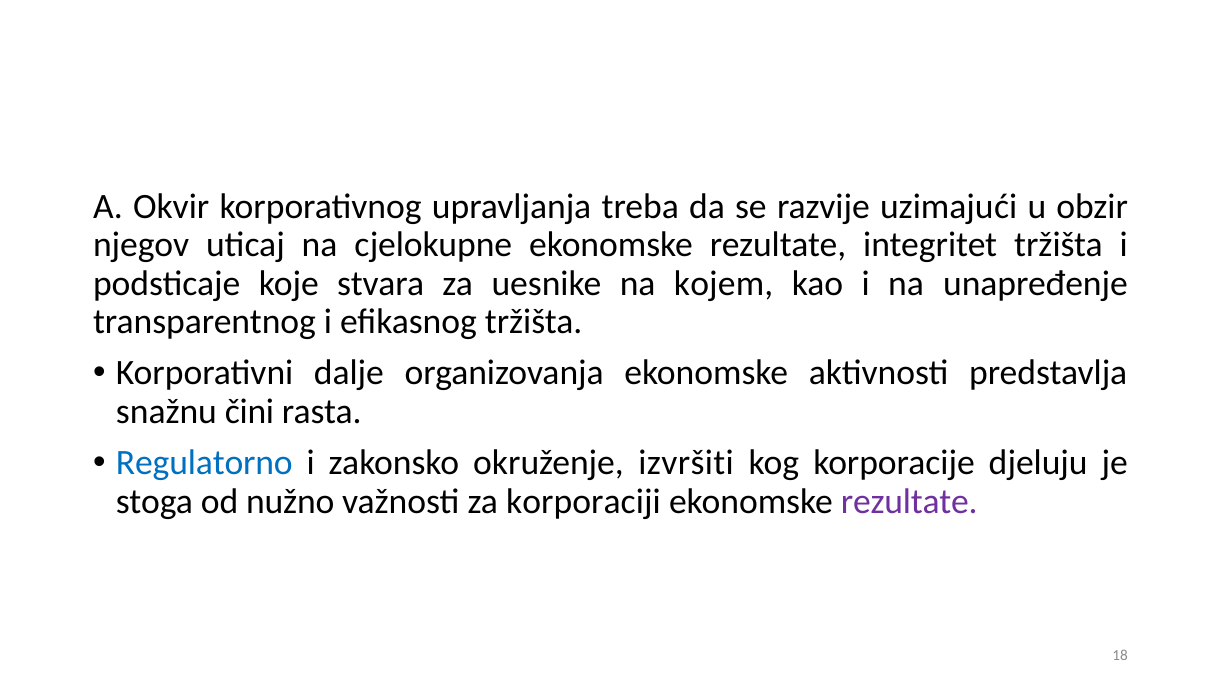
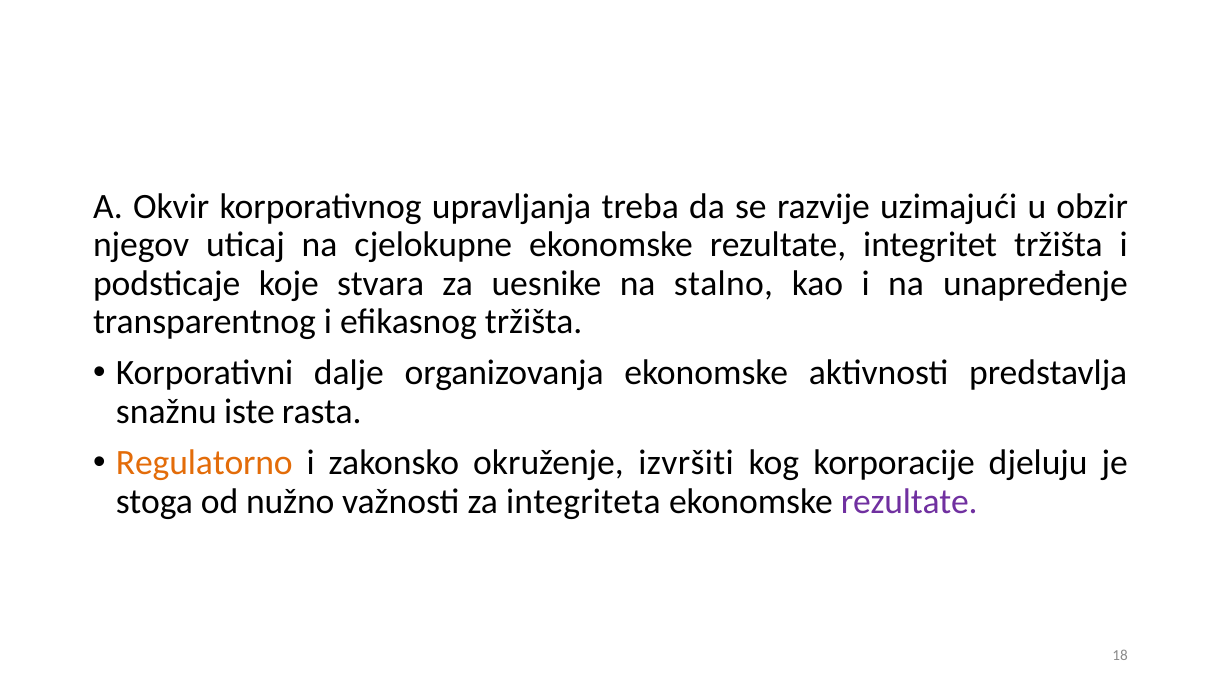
kojem: kojem -> stalno (724, 283)
čini: čini -> iste (250, 412)
Regulatorno colour: blue -> orange (204, 463)
korporaciji: korporaciji -> integriteta (583, 501)
